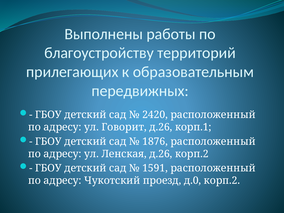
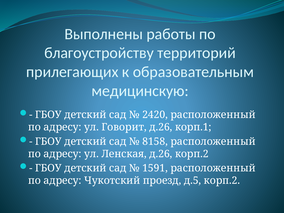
передвижных: передвижных -> медицинскую (140, 91)
1876: 1876 -> 8158 (155, 142)
д.0: д.0 -> д.5 (193, 181)
